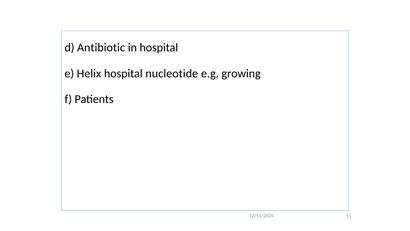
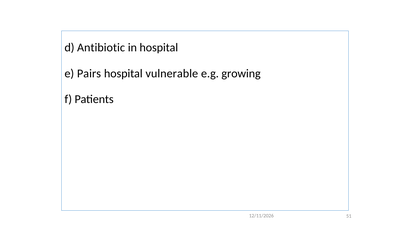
Helix: Helix -> Pairs (89, 73)
nucleotide: nucleotide -> vulnerable (172, 73)
